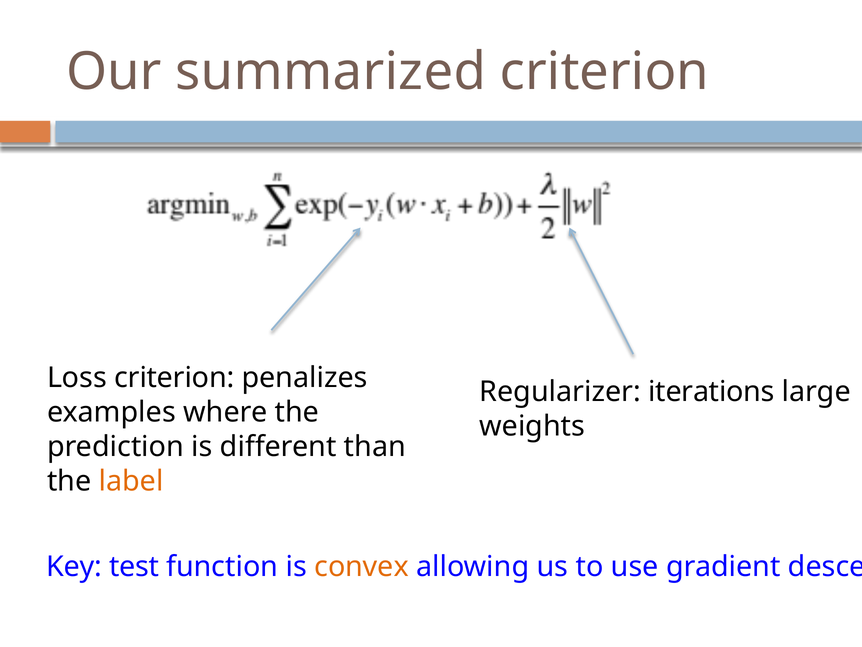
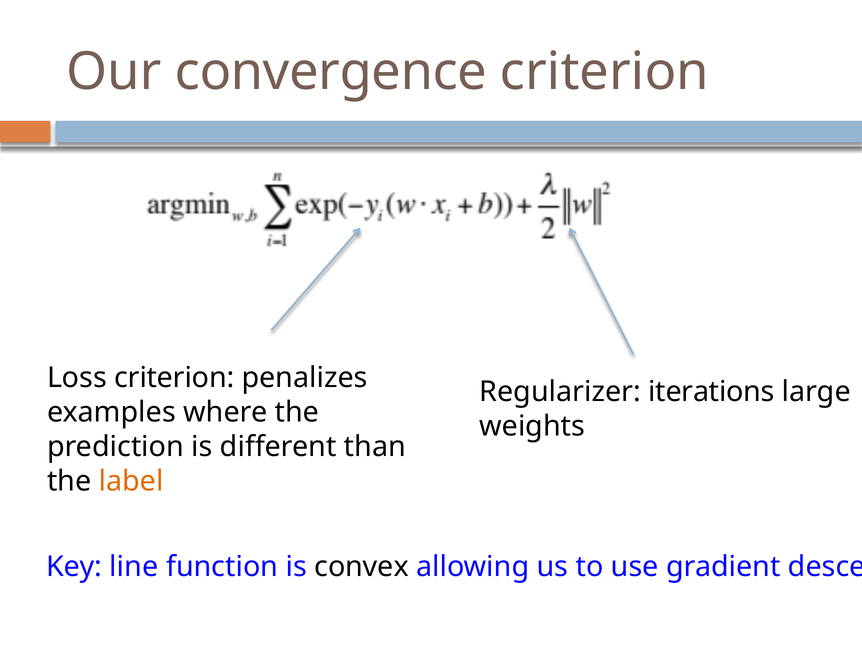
summarized: summarized -> convergence (331, 72)
test: test -> line (134, 566)
convex colour: orange -> black (362, 566)
